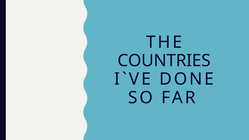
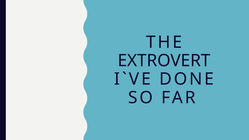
COUNTRIES: COUNTRIES -> EXTROVERT (164, 61)
